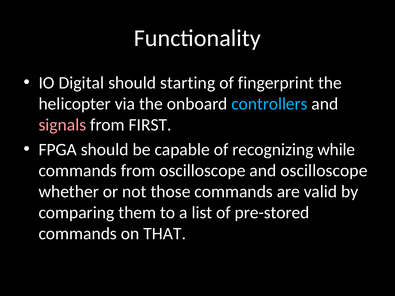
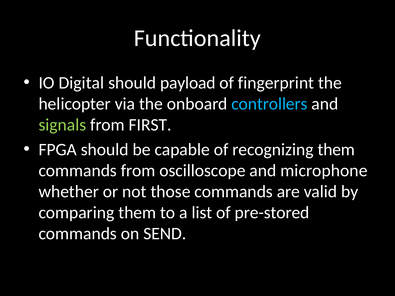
starting: starting -> payload (188, 83)
signals colour: pink -> light green (62, 125)
recognizing while: while -> them (336, 150)
and oscilloscope: oscilloscope -> microphone (324, 171)
THAT: THAT -> SEND (165, 234)
